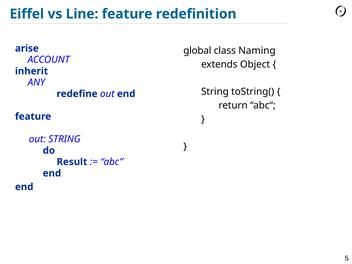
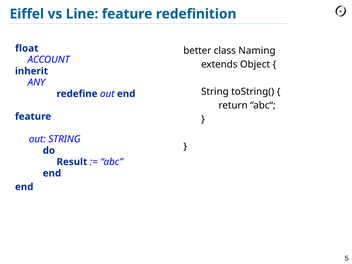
arise: arise -> float (27, 48)
global: global -> better (197, 51)
